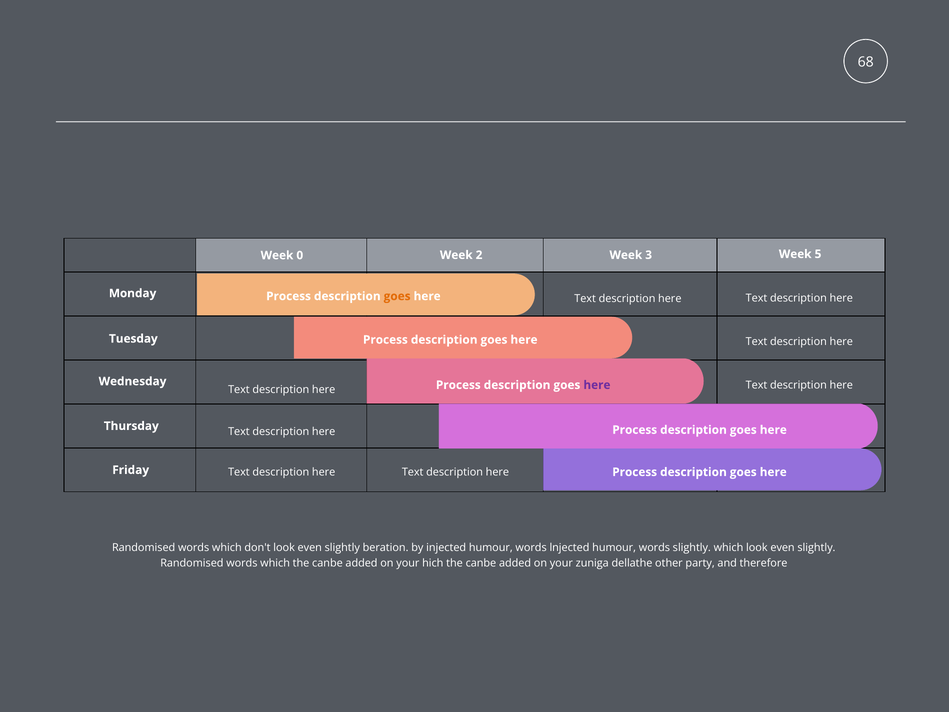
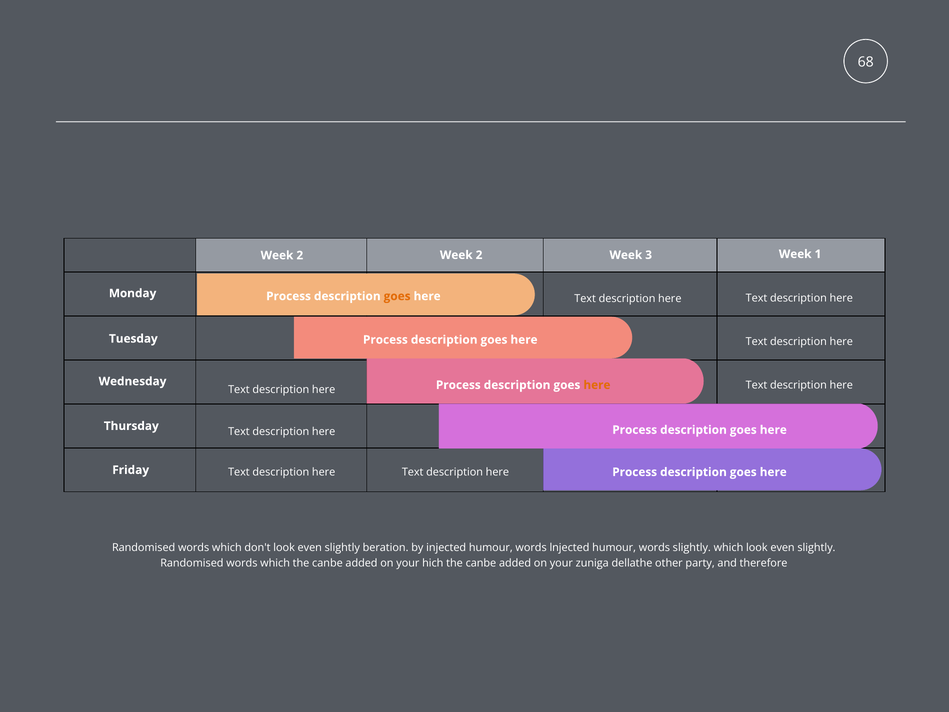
0: 0 -> 2 (300, 255)
5: 5 -> 1 (818, 254)
here colour: purple -> orange (597, 385)
